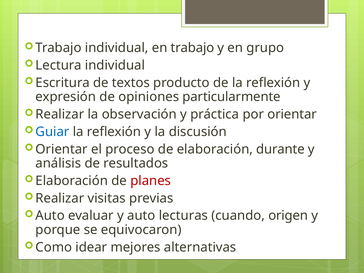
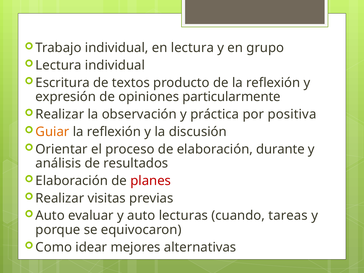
en trabajo: trabajo -> lectura (192, 48)
por orientar: orientar -> positiva (292, 114)
Guiar colour: blue -> orange (52, 132)
origen: origen -> tareas (288, 216)
